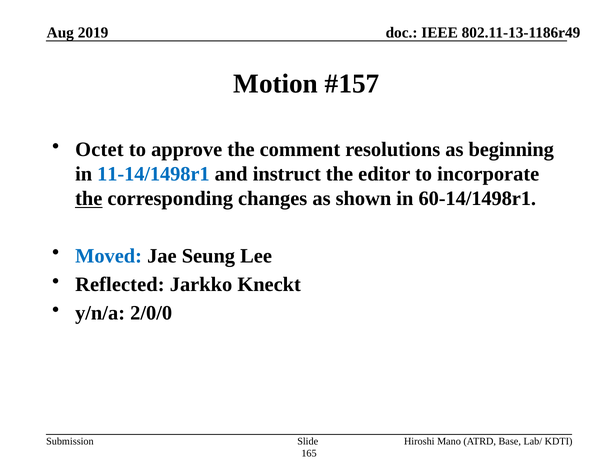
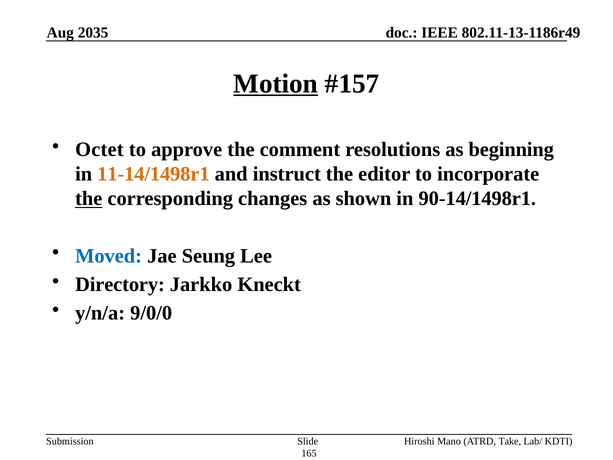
2019: 2019 -> 2035 (93, 33)
Motion underline: none -> present (276, 84)
11-14/1498r1 colour: blue -> orange (153, 174)
60-14/1498r1: 60-14/1498r1 -> 90-14/1498r1 (477, 199)
Reflected: Reflected -> Directory (120, 284)
2/0/0: 2/0/0 -> 9/0/0 (151, 313)
Base: Base -> Take (510, 441)
